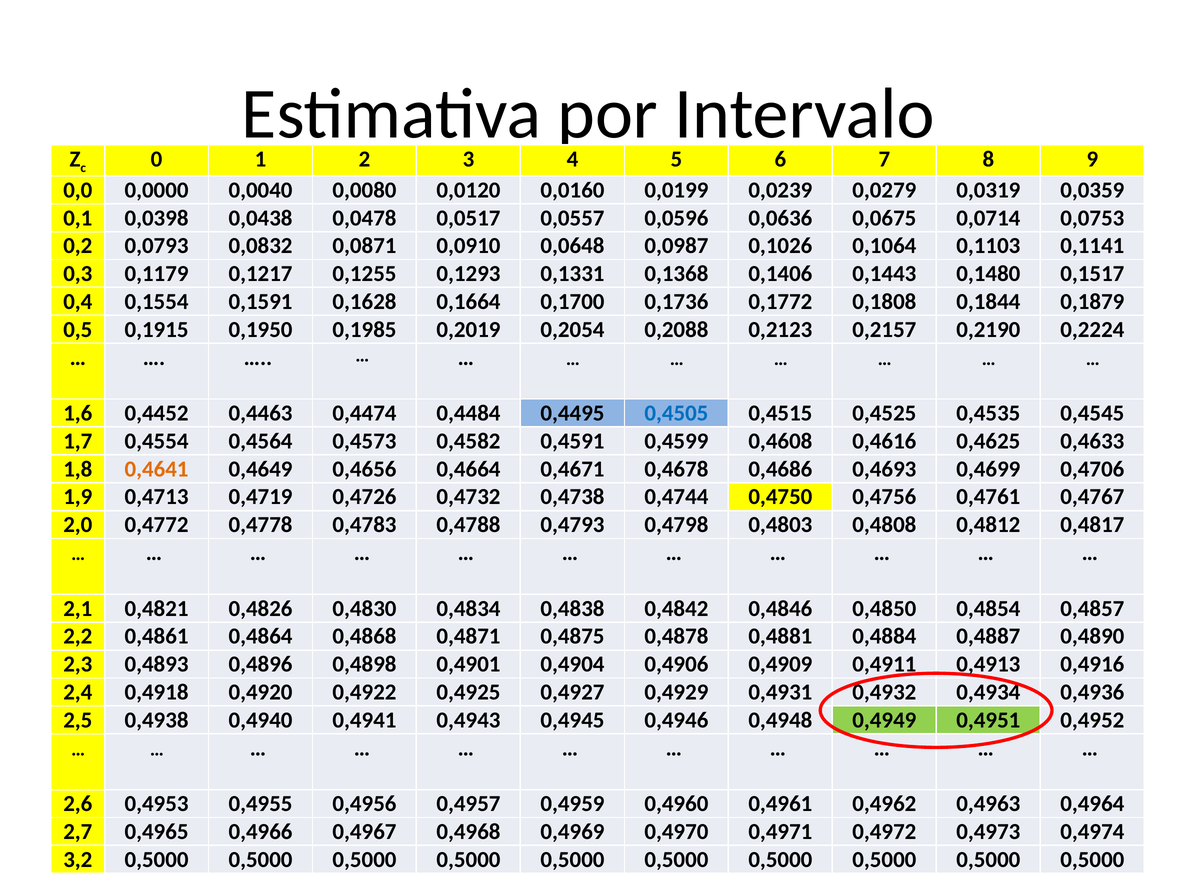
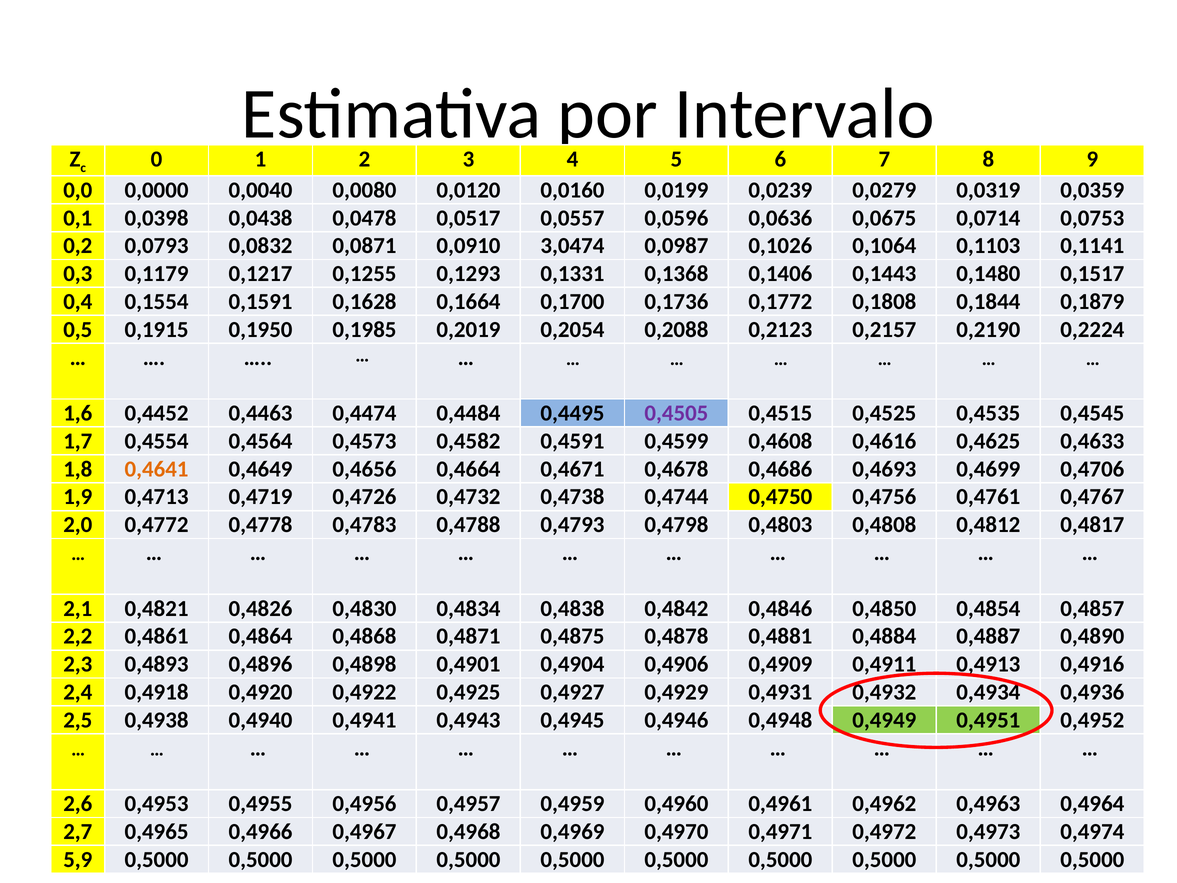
0,0648: 0,0648 -> 3,0474 (572, 246)
0,4505 colour: blue -> purple (676, 413)
3,2: 3,2 -> 5,9 (78, 859)
